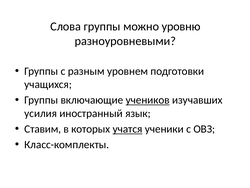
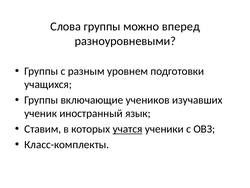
уровню: уровню -> вперед (181, 26)
учеников underline: present -> none (148, 100)
усилия: усилия -> ученик (41, 113)
